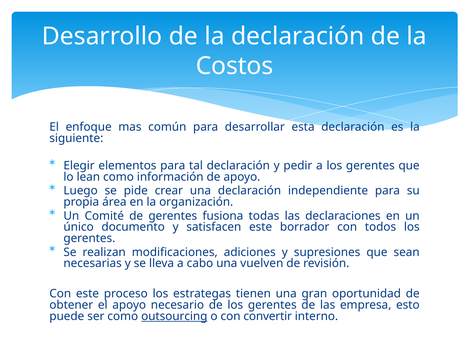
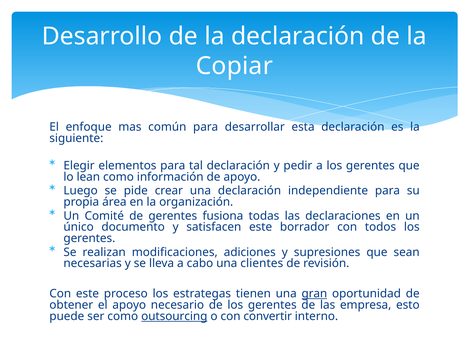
Costos: Costos -> Copiar (234, 66)
vuelven: vuelven -> clientes (262, 263)
gran underline: none -> present (314, 294)
